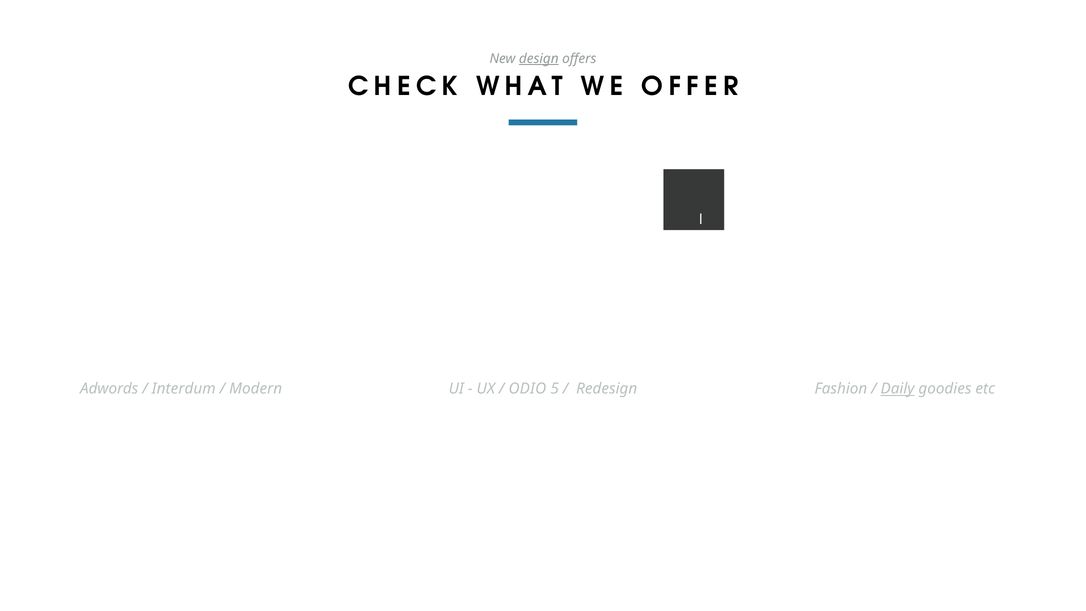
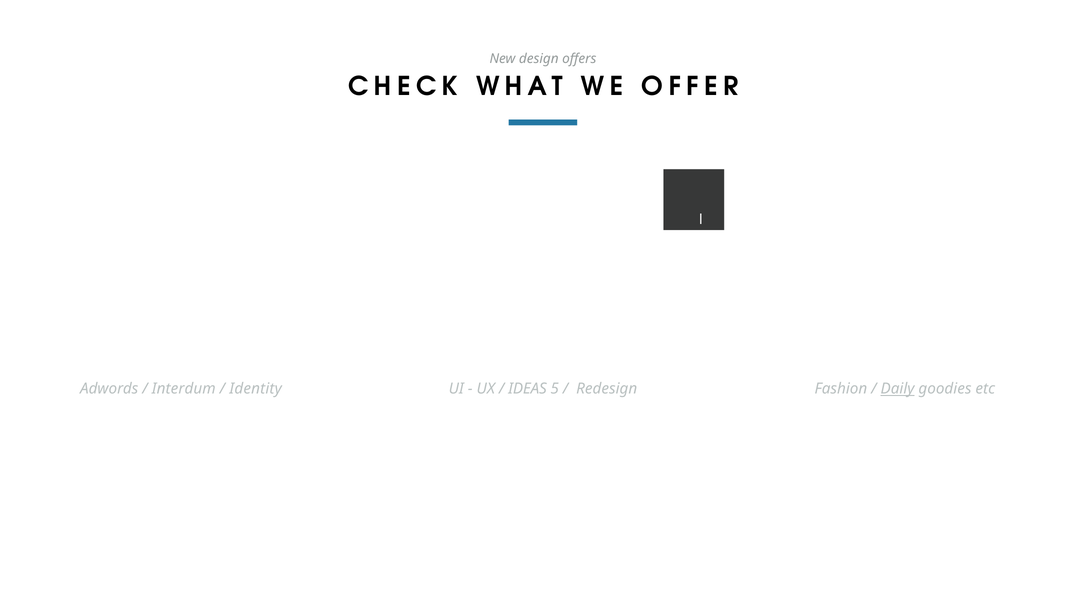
design underline: present -> none (539, 59)
Modern: Modern -> Identity (256, 389)
ODIO: ODIO -> IDEAS (527, 389)
